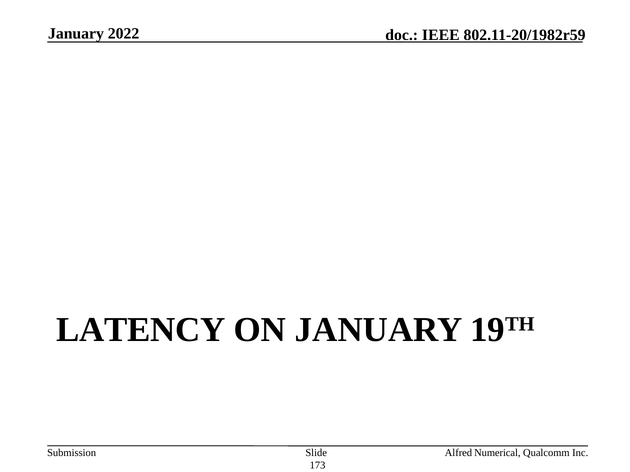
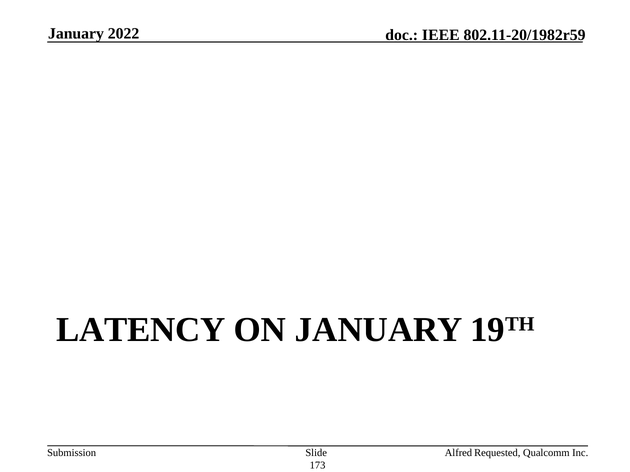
Numerical: Numerical -> Requested (497, 453)
